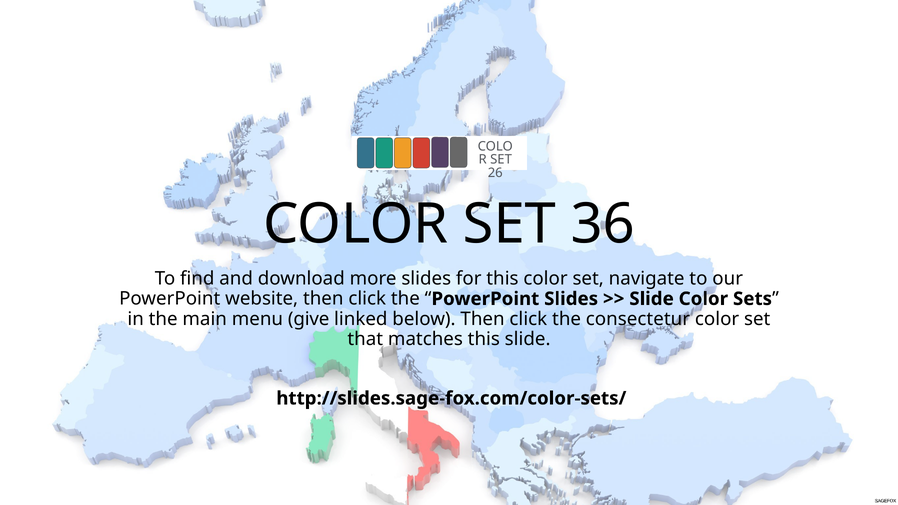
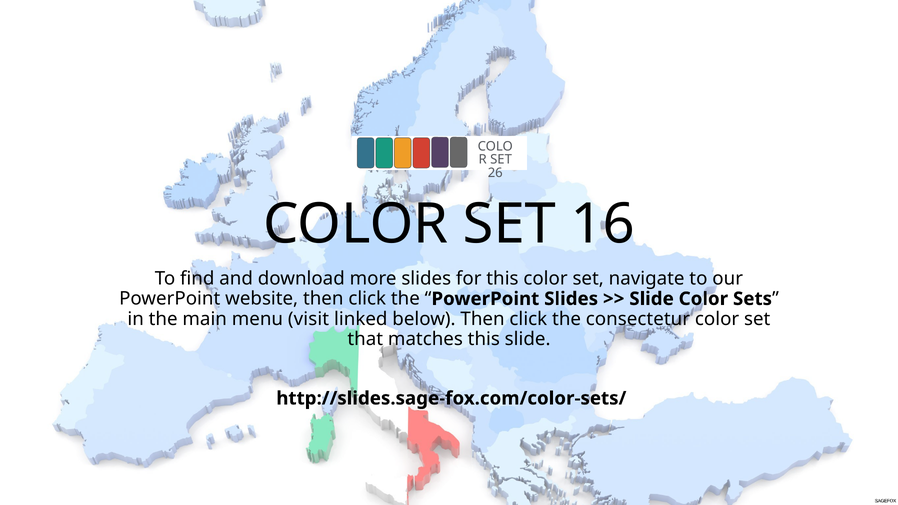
36: 36 -> 16 (603, 224)
give: give -> visit (309, 319)
